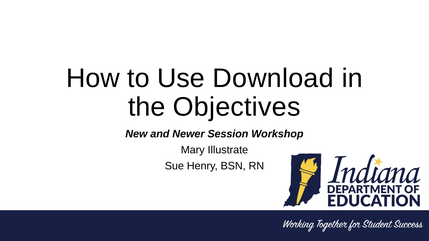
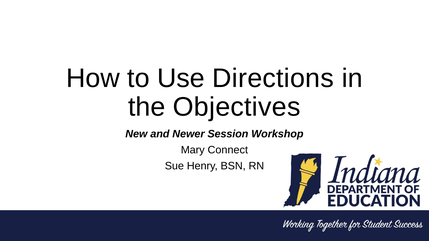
Download: Download -> Directions (273, 78)
Illustrate: Illustrate -> Connect (228, 150)
